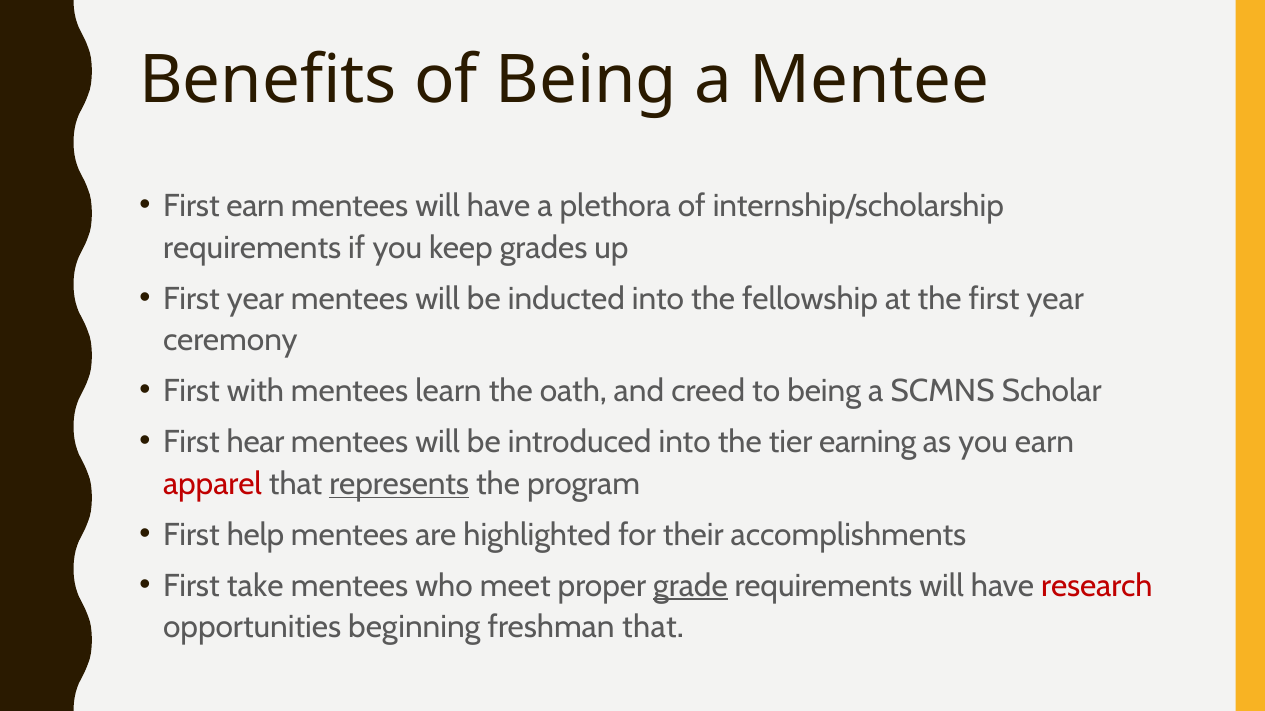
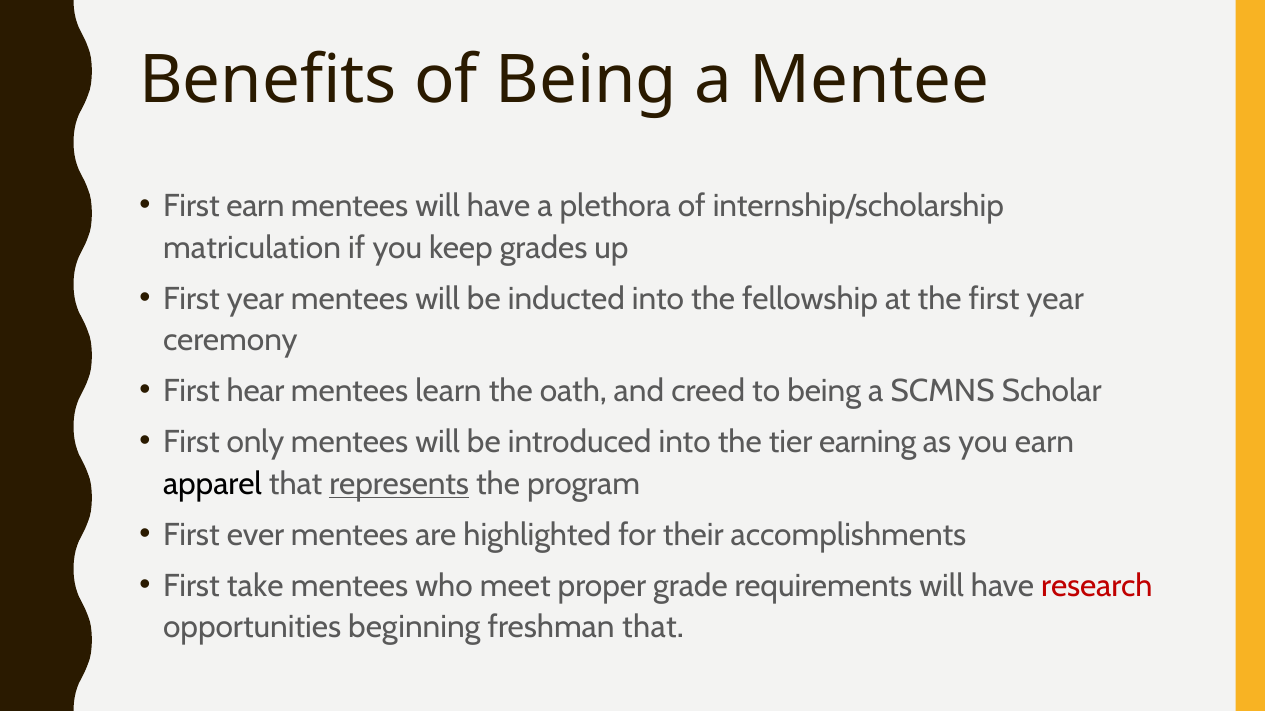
requirements: requirements -> matriculation (252, 248)
with: with -> hear (256, 392)
hear: hear -> only (256, 443)
apparel colour: red -> black (212, 484)
help: help -> ever (256, 535)
grade underline: present -> none (690, 586)
